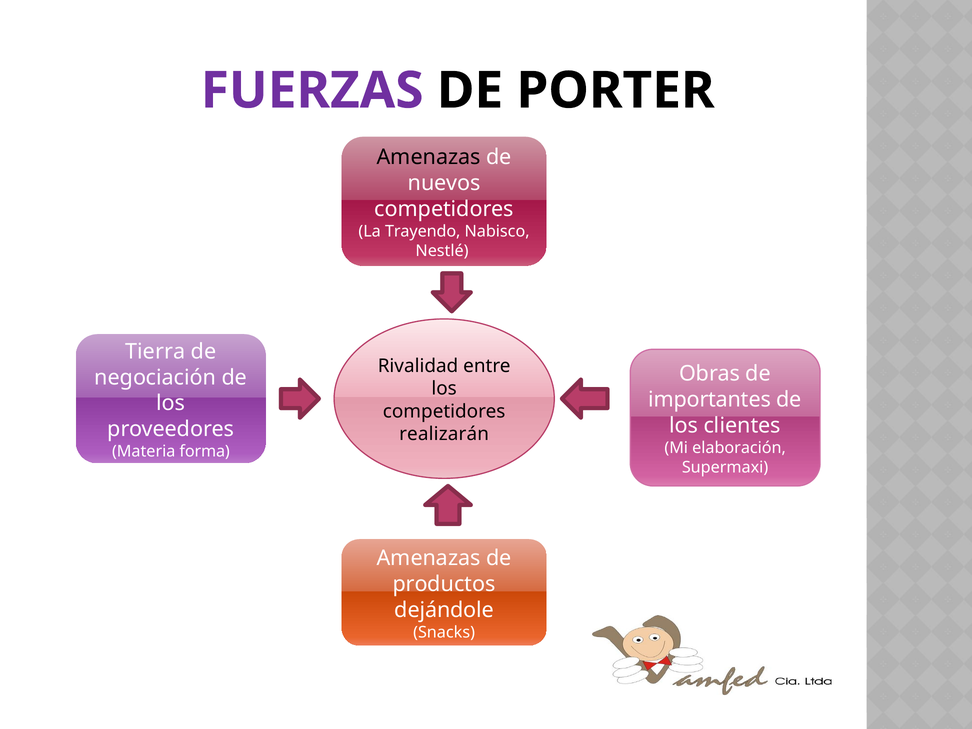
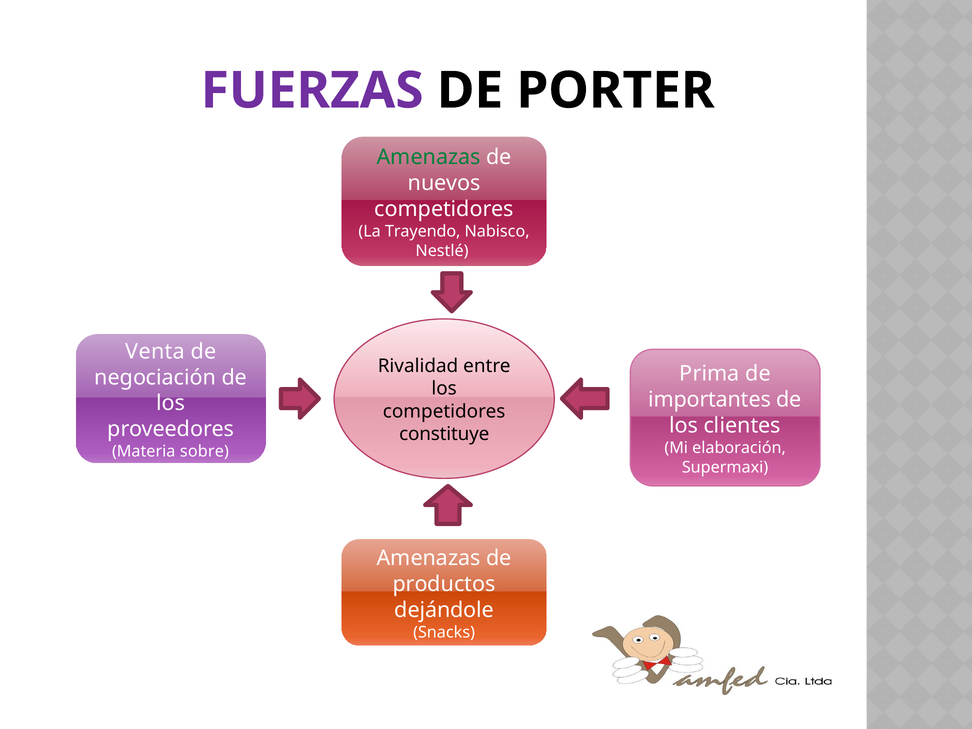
Amenazas colour: black -> green (429, 157)
Tierra: Tierra -> Venta (155, 352)
Obras: Obras -> Prima (710, 374)
realizarán: realizarán -> constituye (444, 434)
forma: forma -> sobre (204, 452)
